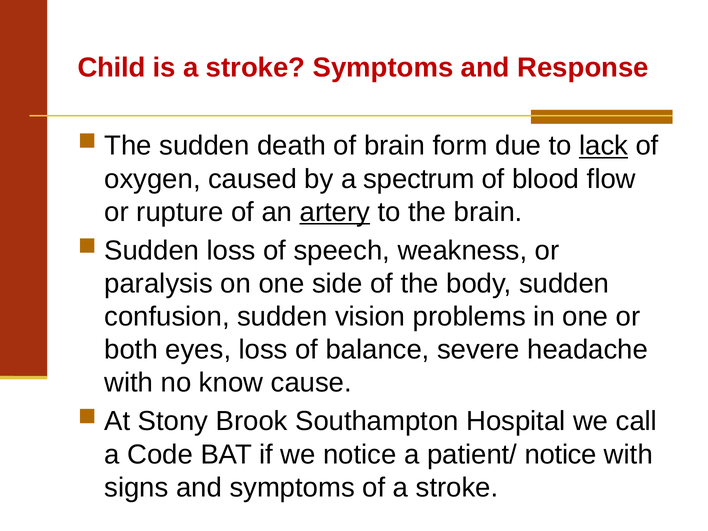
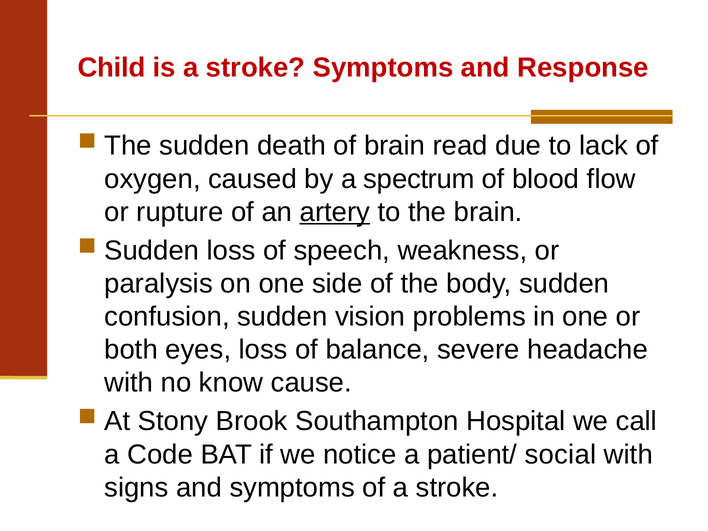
form: form -> read (460, 146)
lack underline: present -> none (604, 146)
patient/ notice: notice -> social (560, 454)
